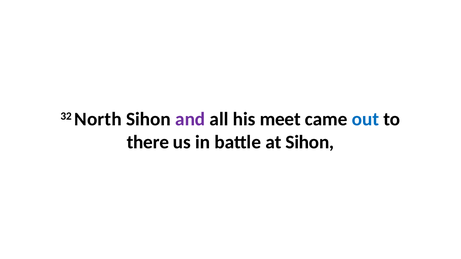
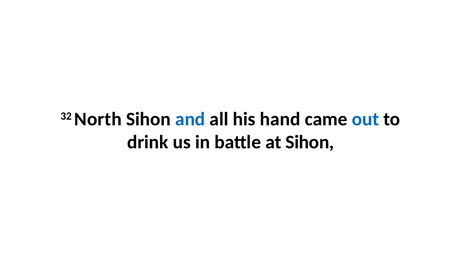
and colour: purple -> blue (190, 119)
meet: meet -> hand (280, 119)
there: there -> drink (148, 143)
